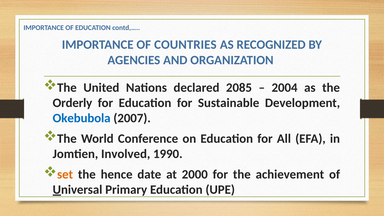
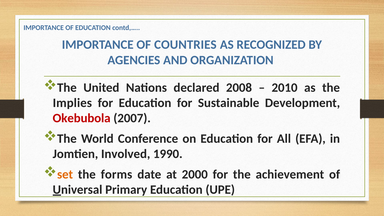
2085: 2085 -> 2008 (239, 88)
2004: 2004 -> 2010 (285, 88)
Orderly: Orderly -> Implies (72, 103)
Okebubola colour: blue -> red (82, 118)
hence: hence -> forms (117, 174)
